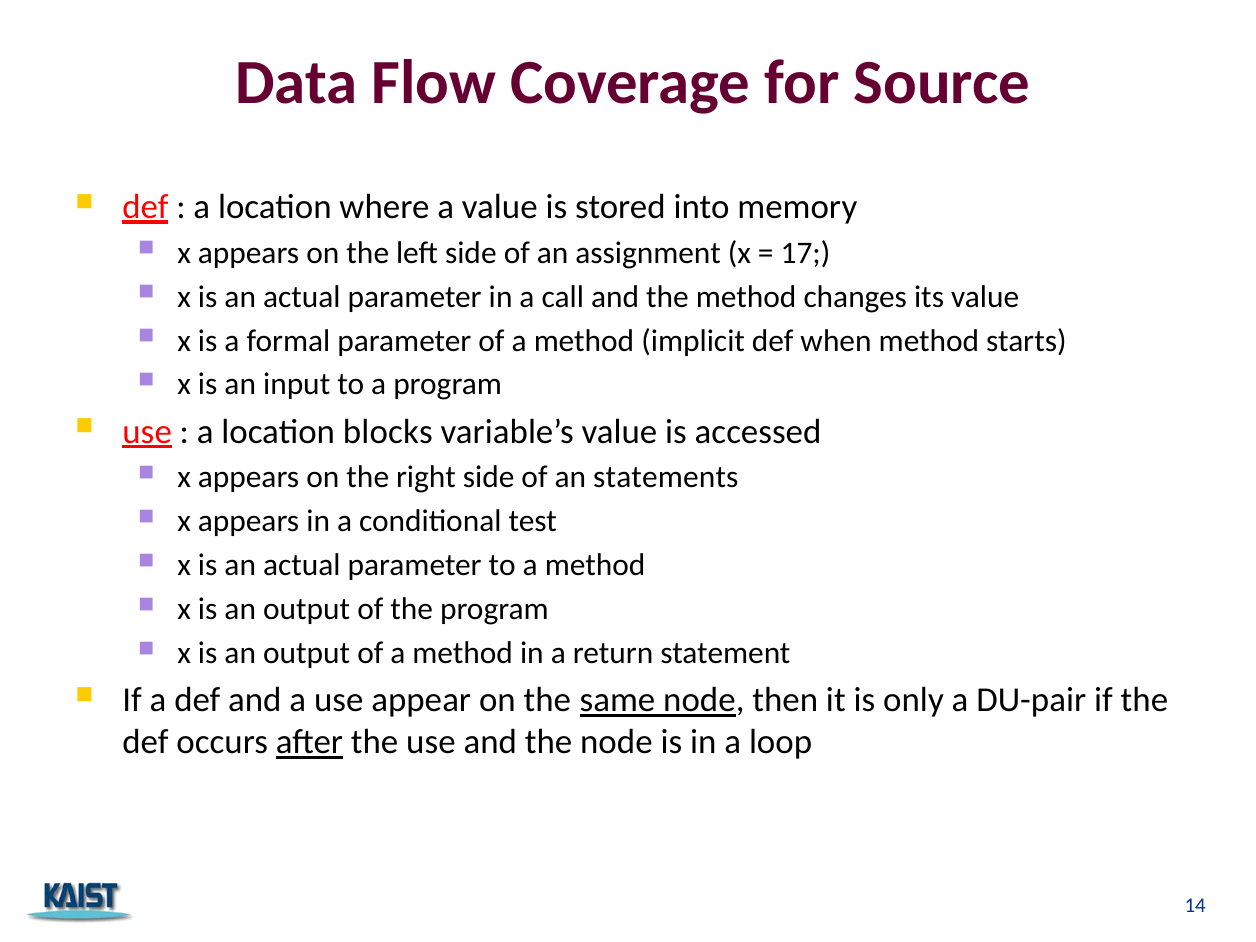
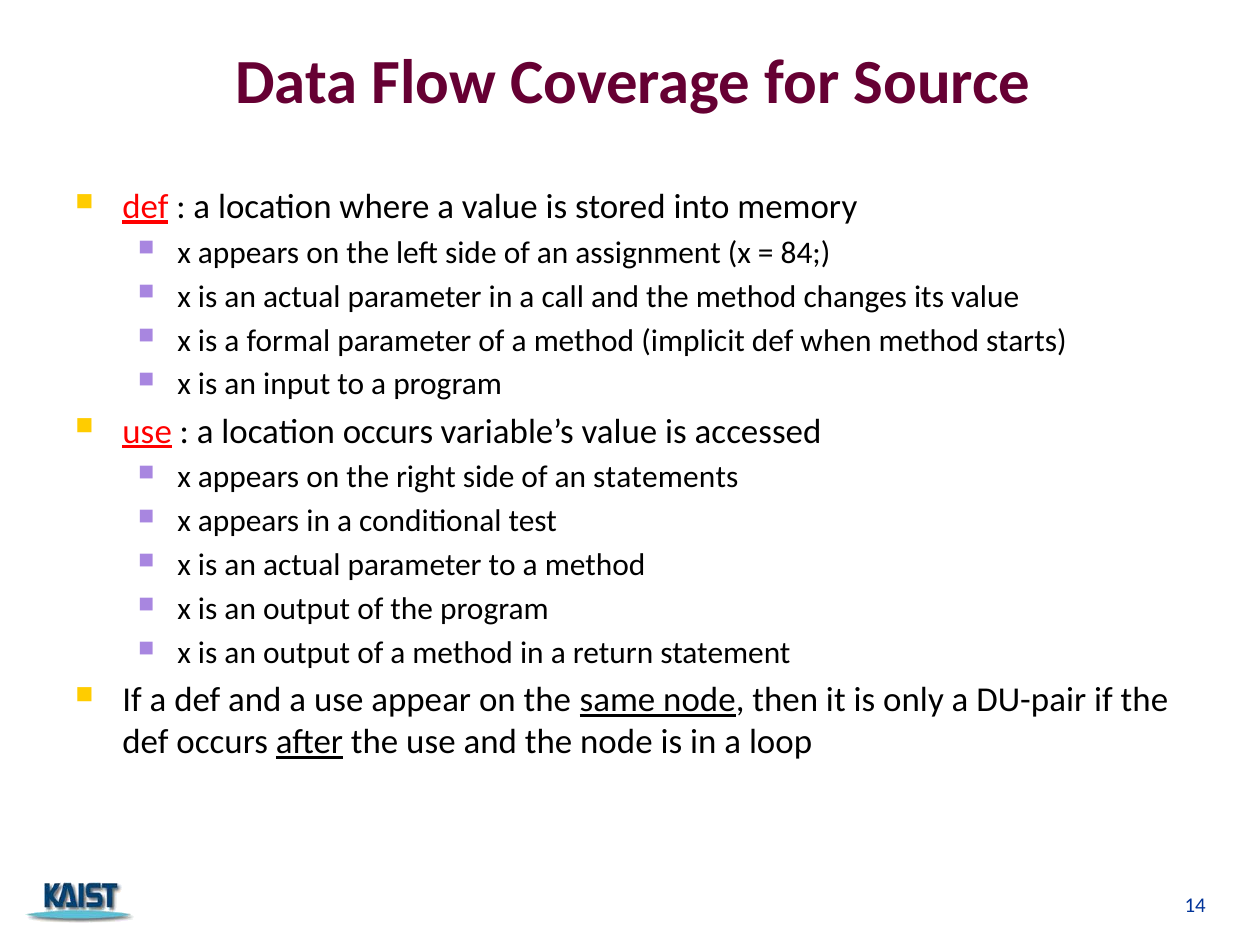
17: 17 -> 84 (806, 253)
location blocks: blocks -> occurs (388, 432)
